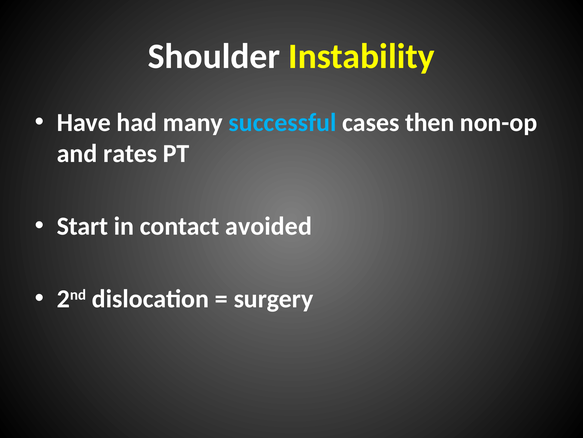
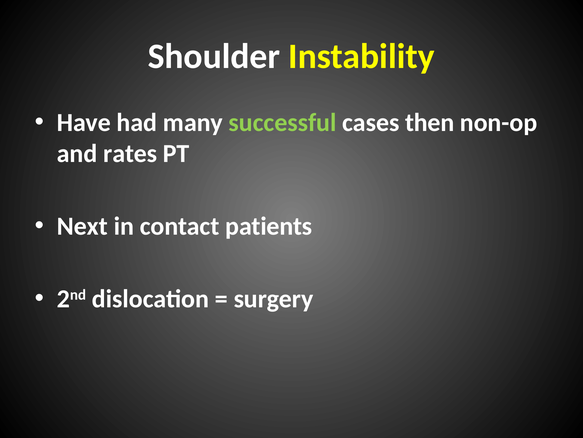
successful colour: light blue -> light green (282, 122)
Start: Start -> Next (82, 226)
avoided: avoided -> patients (269, 226)
